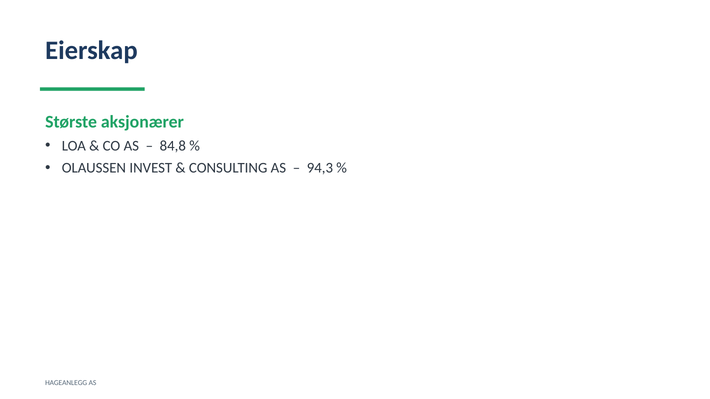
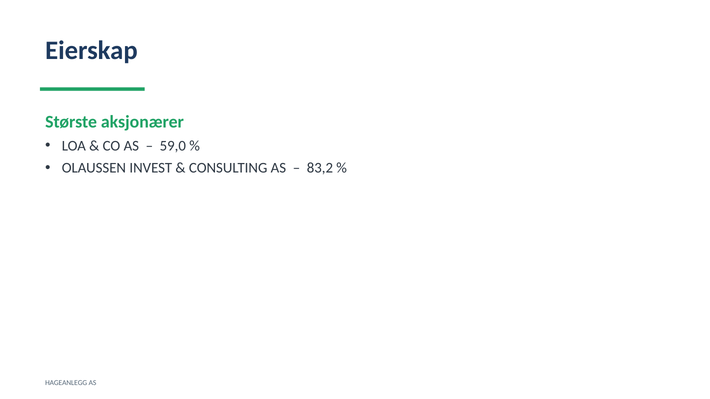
84,8: 84,8 -> 59,0 (173, 146)
94,3: 94,3 -> 83,2 (320, 168)
